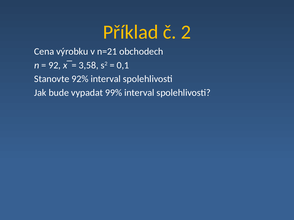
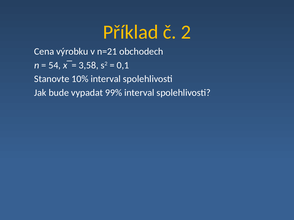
92: 92 -> 54 (55, 65)
92%: 92% -> 10% (80, 79)
